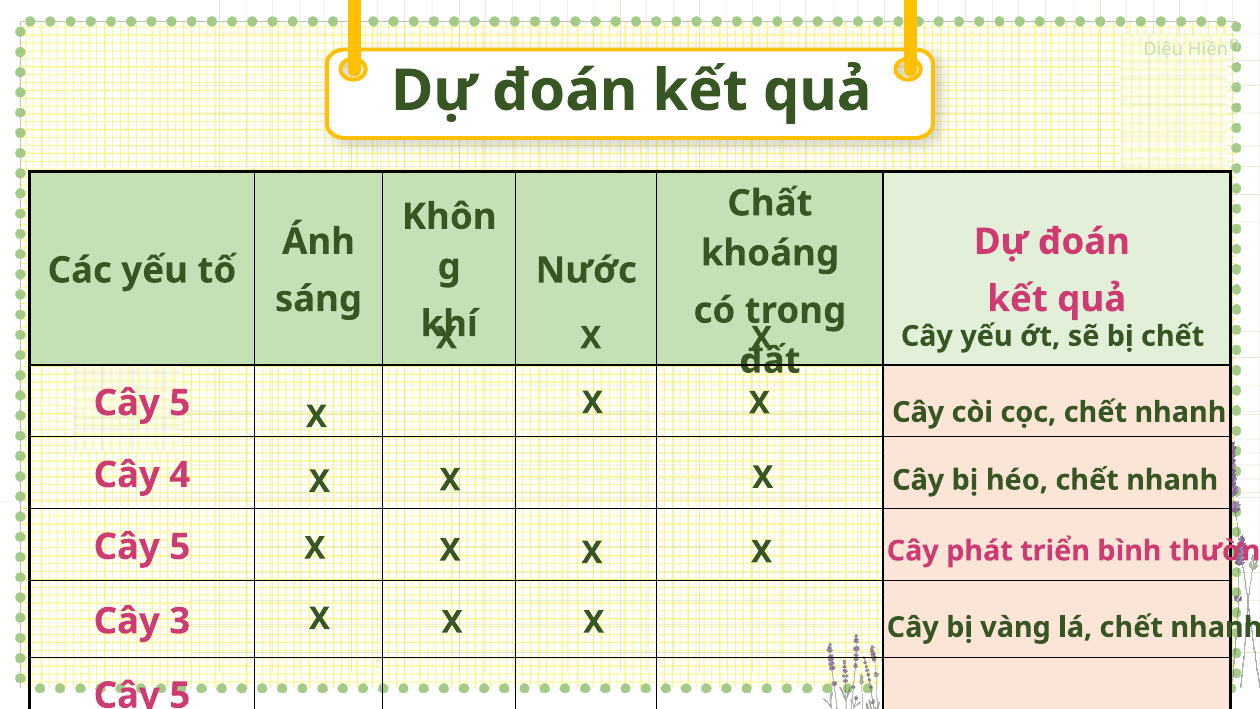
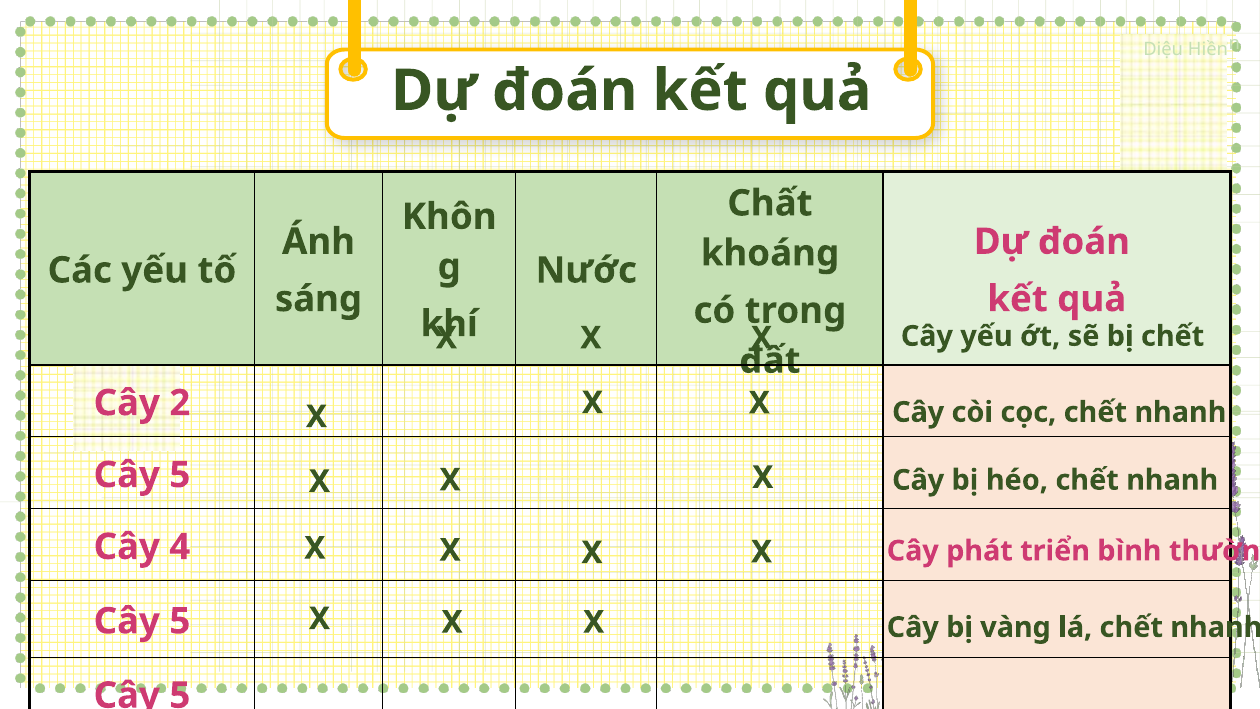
5: 5 -> 2 (180, 403)
4: 4 -> 5 (180, 475)
5: 5 -> 4 (180, 547)
3: 3 -> 5 (180, 621)
